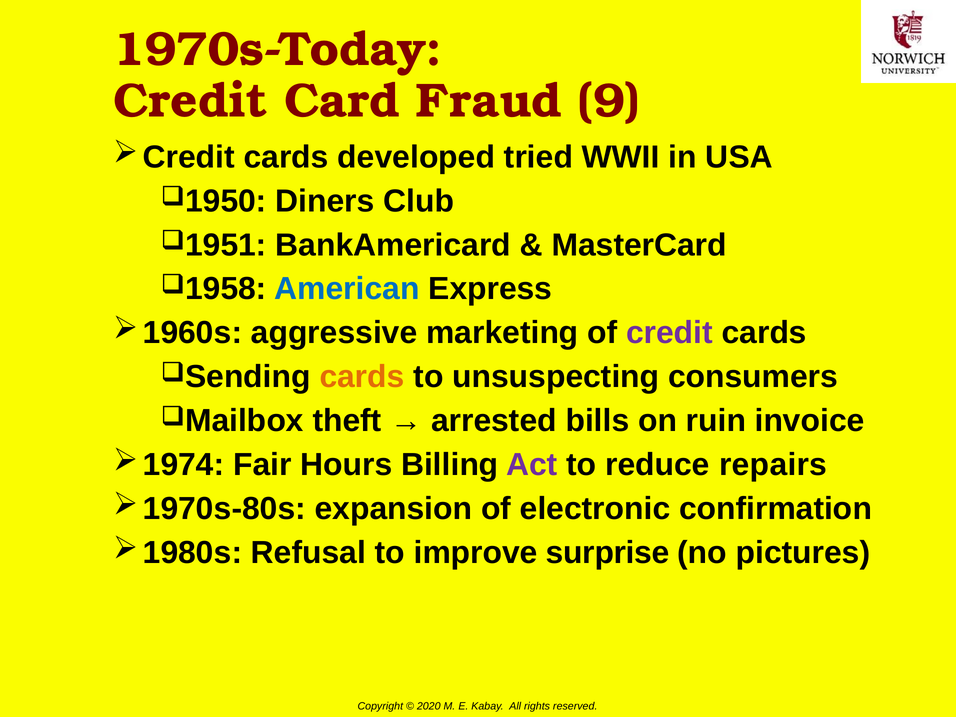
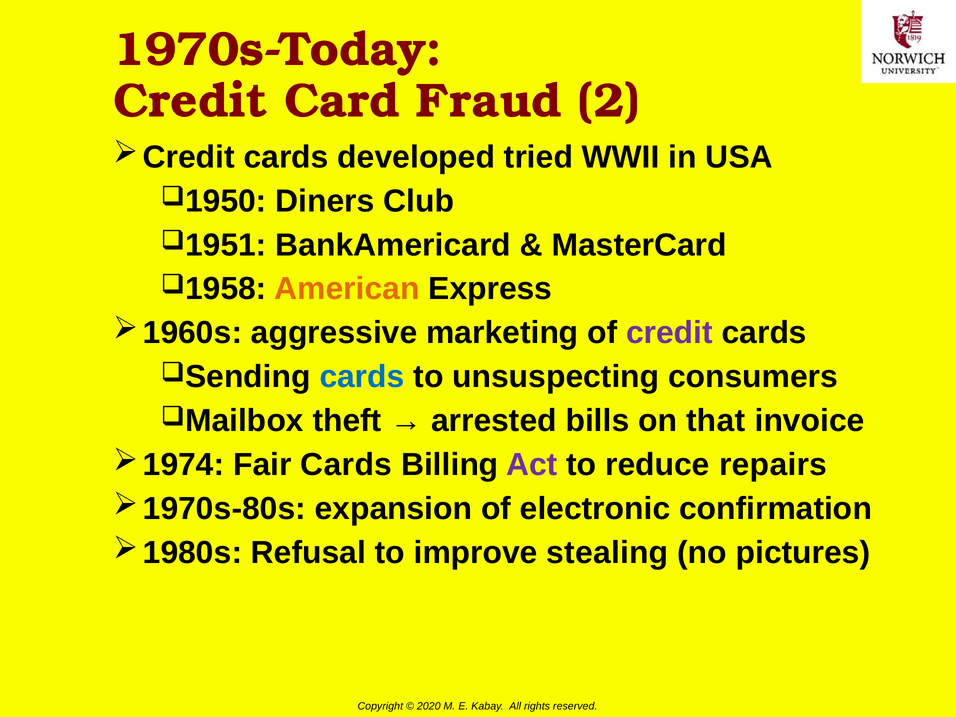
9: 9 -> 2 (609, 101)
American colour: blue -> orange (347, 289)
cards colour: orange -> blue (362, 377)
ruin: ruin -> that (716, 421)
Fair Hours: Hours -> Cards (346, 465)
surprise: surprise -> stealing (607, 553)
